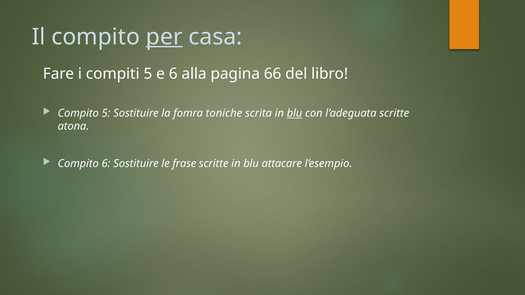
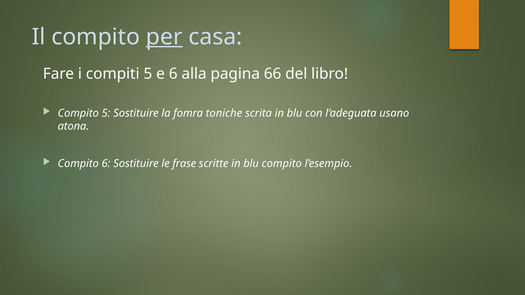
blu underline: present -> none (295, 113)
l’adeguata scritte: scritte -> usano (394, 113)
blu attacare: attacare -> compito (282, 164)
